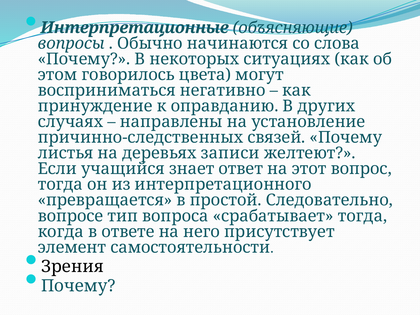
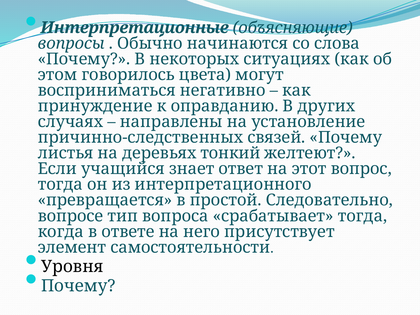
записи: записи -> тонкий (230, 153)
Зрения: Зрения -> Уровня (72, 266)
